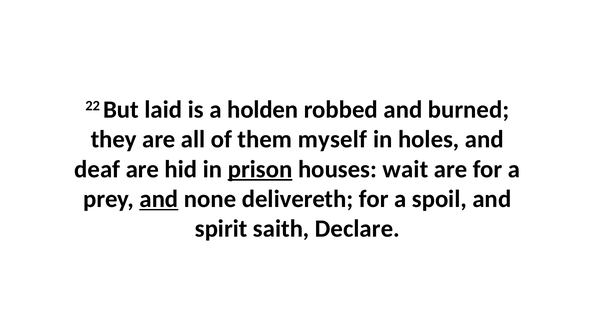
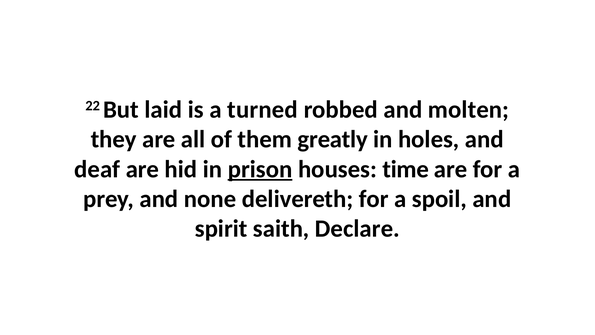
holden: holden -> turned (263, 110)
burned: burned -> molten (469, 110)
myself: myself -> greatly (333, 139)
wait: wait -> time (406, 169)
and underline: present -> none (159, 199)
